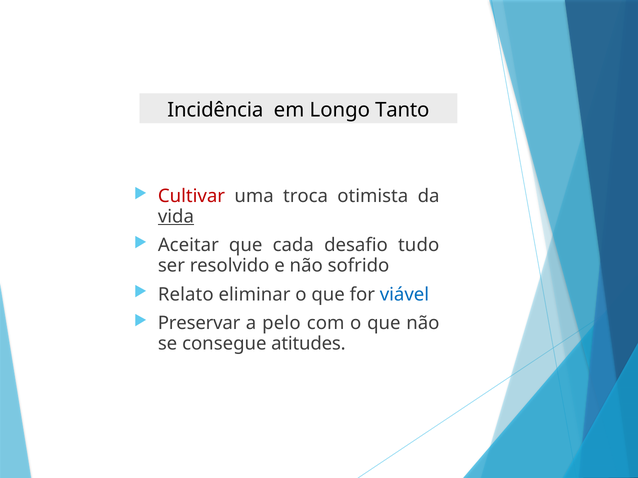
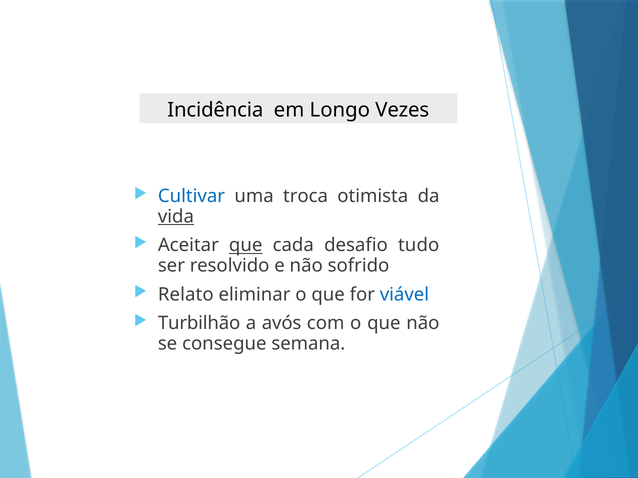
Tanto: Tanto -> Vezes (402, 110)
Cultivar colour: red -> blue (191, 197)
que underline: none -> present (246, 246)
Preservar: Preservar -> Turbilhão (199, 324)
pelo: pelo -> avós (282, 324)
atitudes: atitudes -> semana (308, 344)
